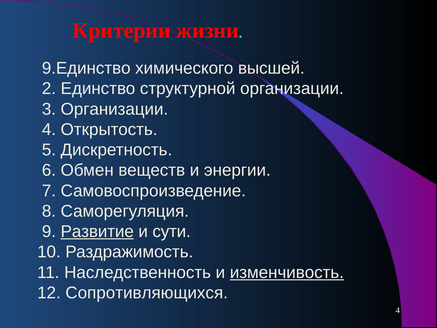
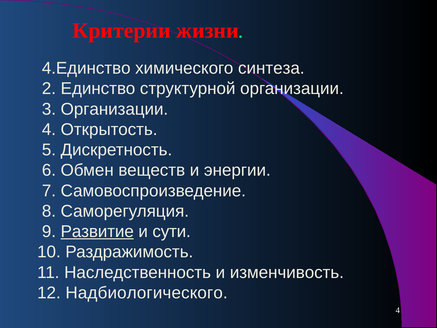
9.Единство: 9.Единство -> 4.Единство (86, 68)
высшей: высшей -> синтеза (271, 68)
изменчивость underline: present -> none (287, 272)
Сопротивляющихся: Сопротивляющихся -> Надбиологического (147, 293)
